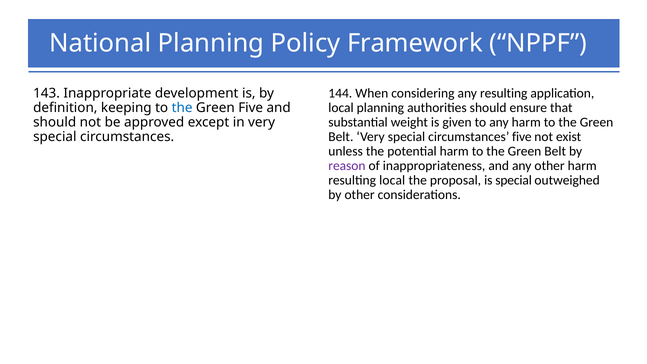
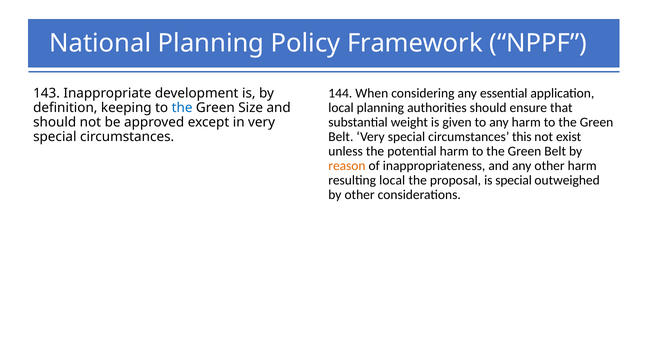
any resulting: resulting -> essential (504, 93)
Green Five: Five -> Size (251, 108)
circumstances five: five -> this (522, 137)
reason colour: purple -> orange (347, 166)
